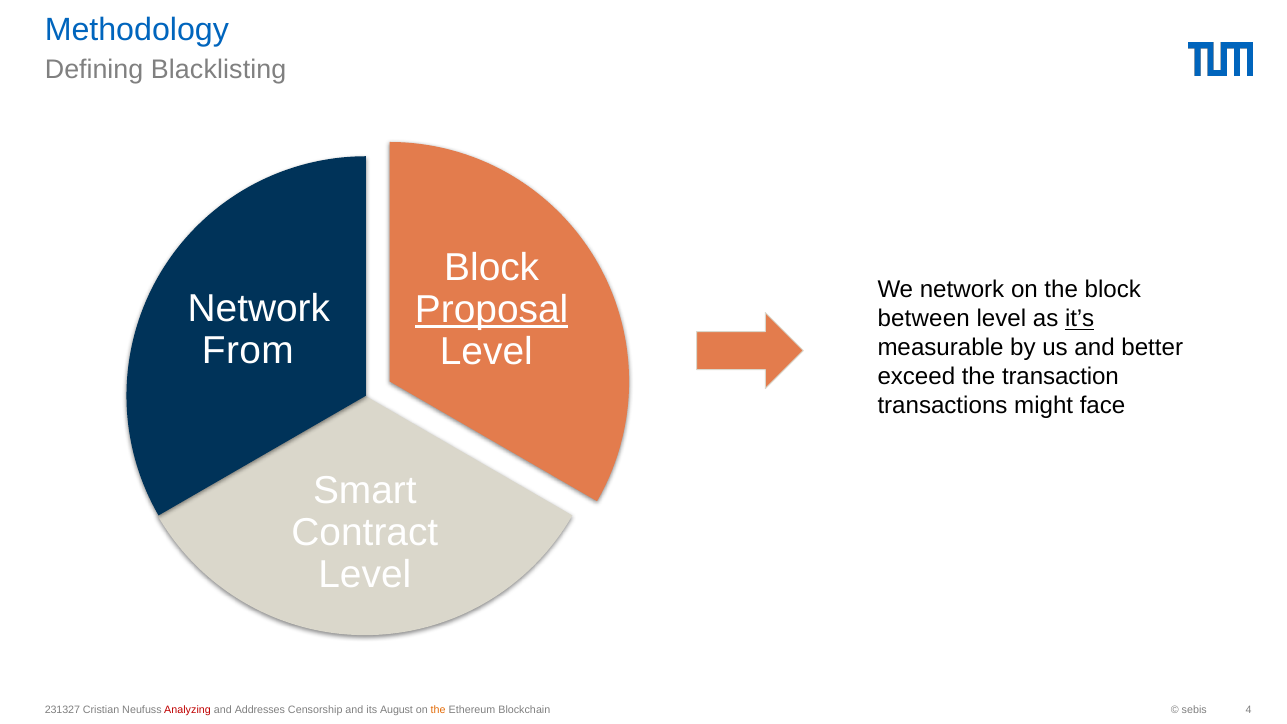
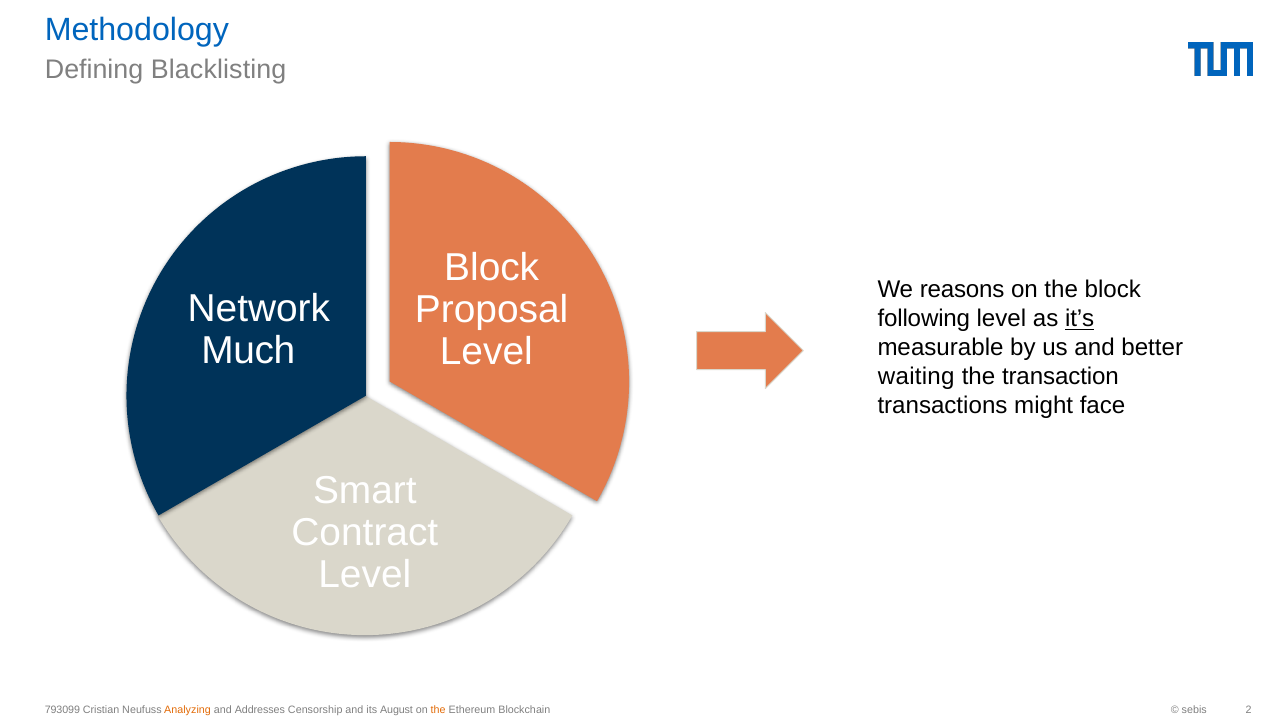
We network: network -> reasons (962, 290)
Proposal underline: present -> none (492, 310)
between: between -> following (924, 319)
From: From -> Much (248, 351)
exceed: exceed -> waiting (916, 377)
231327: 231327 -> 793099 (62, 709)
Analyzing colour: red -> orange (188, 709)
4: 4 -> 2 (1249, 710)
